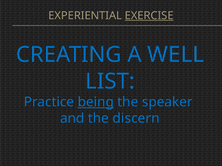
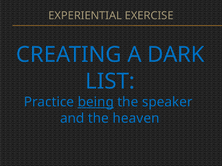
EXERCISE underline: present -> none (149, 16)
WELL: WELL -> DARK (176, 55)
discern: discern -> heaven (136, 119)
